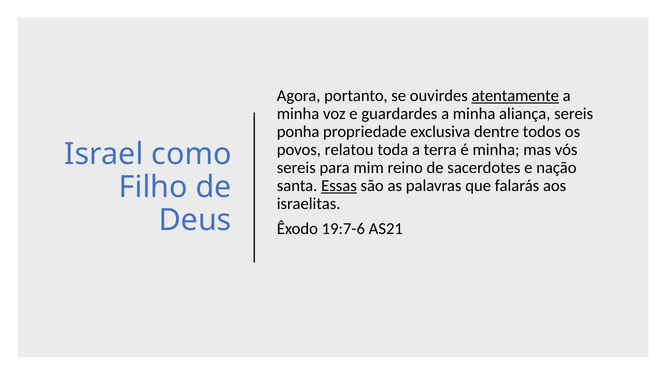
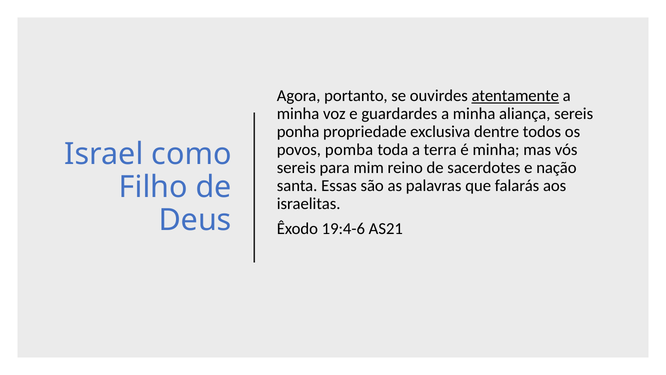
relatou: relatou -> pomba (349, 150)
Essas underline: present -> none (339, 186)
19:7-6: 19:7-6 -> 19:4-6 (343, 229)
